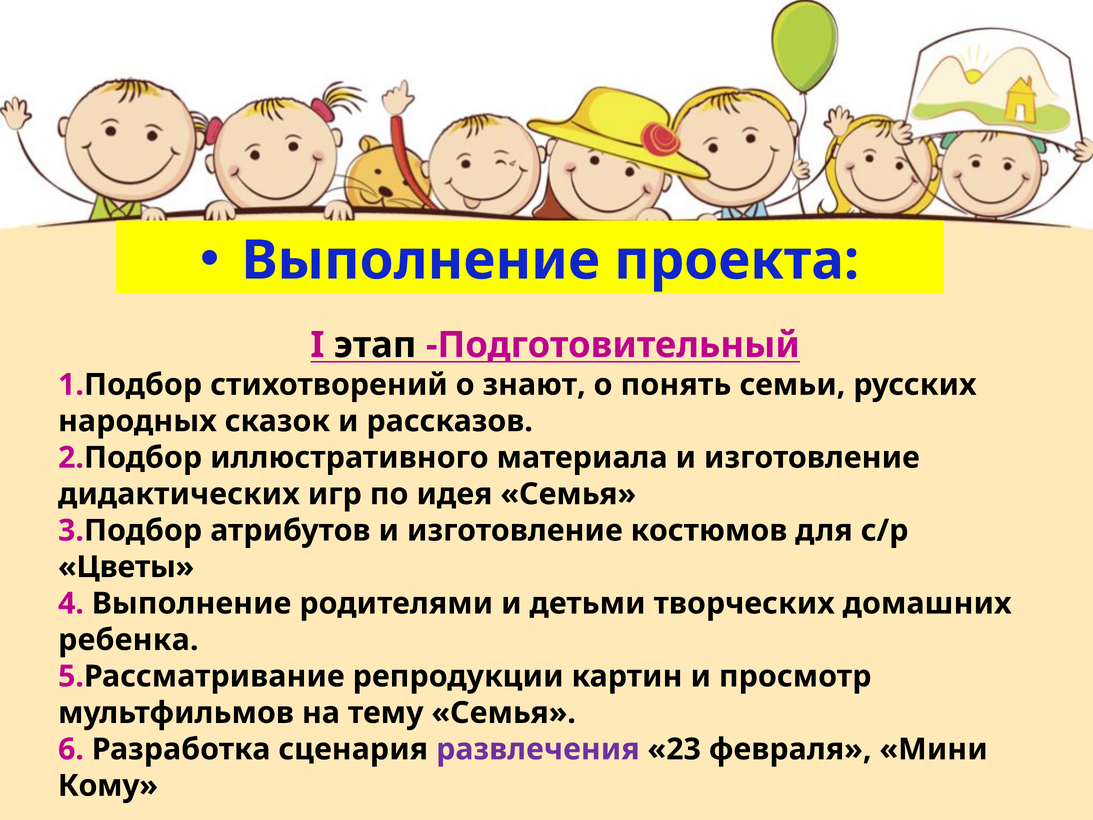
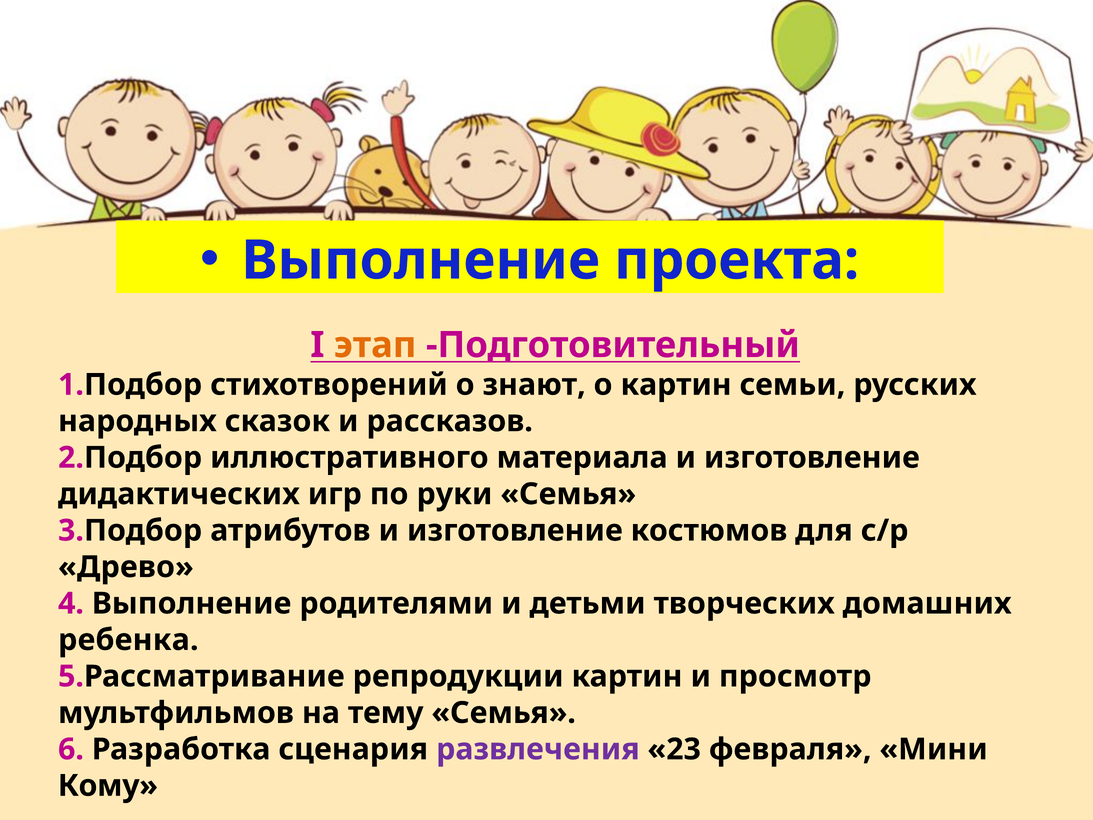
этап colour: black -> orange (375, 345)
о понять: понять -> картин (676, 385)
идея: идея -> руки (454, 494)
Цветы: Цветы -> Древо (126, 567)
